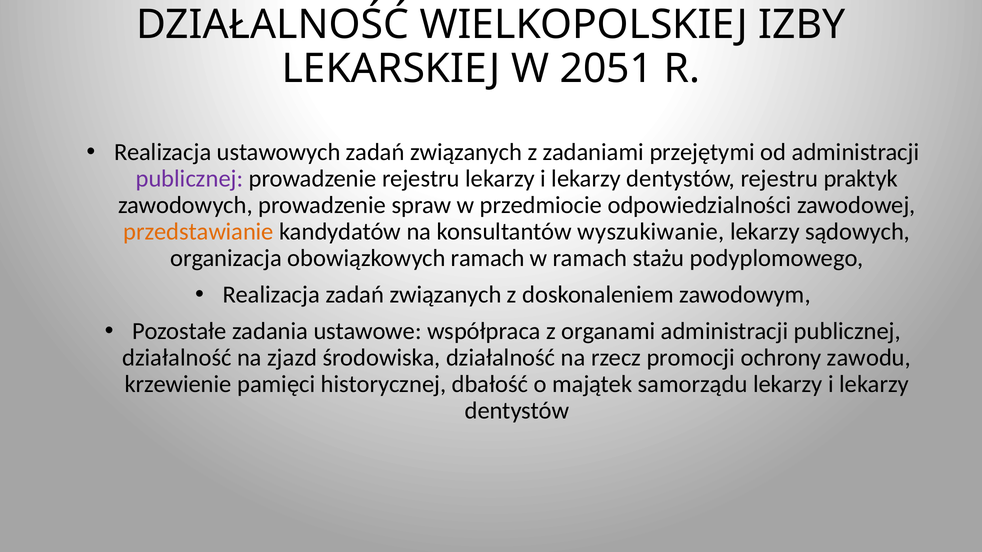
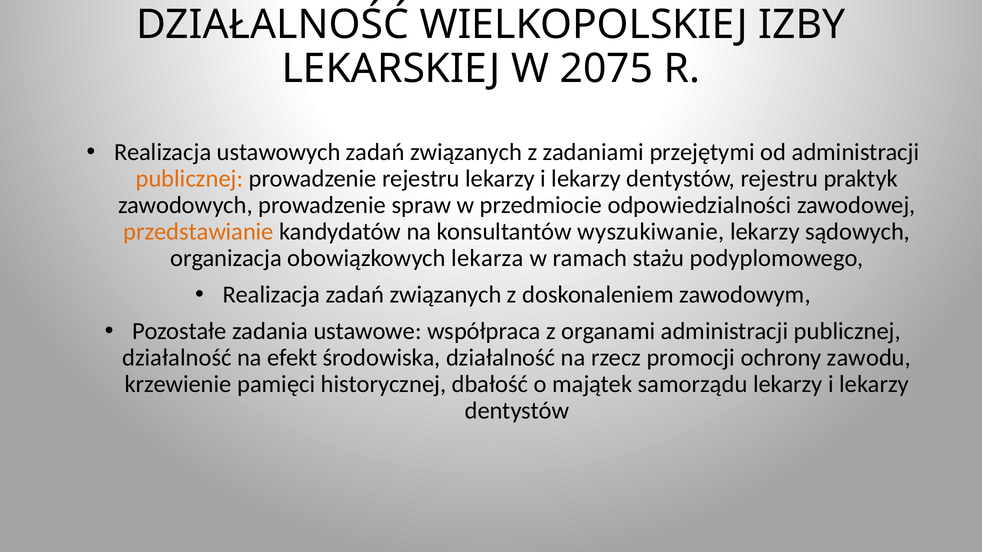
2051: 2051 -> 2075 (606, 69)
publicznej colour: purple -> orange (189, 179)
obowiązkowych ramach: ramach -> lekarza (488, 258)
zjazd: zjazd -> efekt (292, 358)
